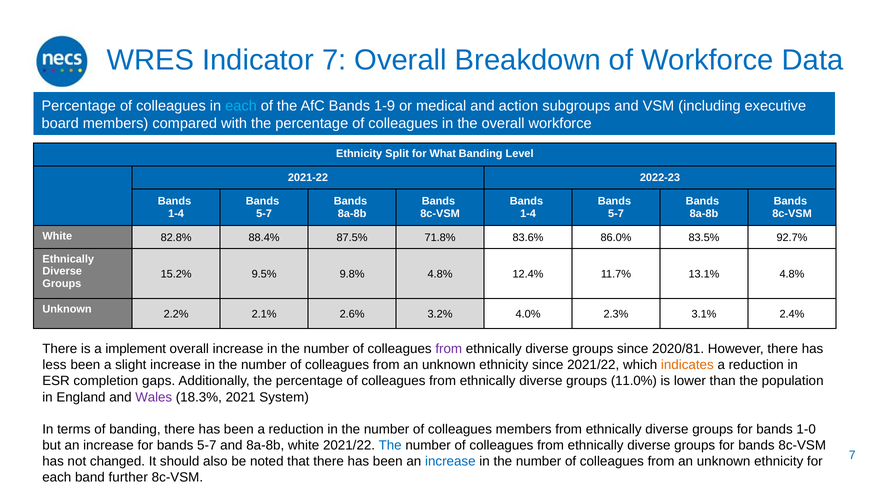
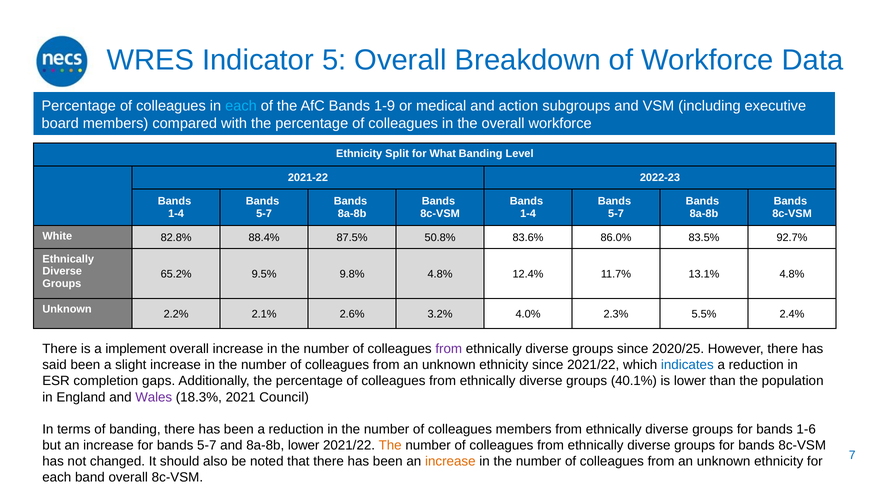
Indicator 7: 7 -> 5 (334, 60)
71.8%: 71.8% -> 50.8% (440, 238)
15.2%: 15.2% -> 65.2% (176, 274)
3.1%: 3.1% -> 5.5% (704, 314)
2020/81: 2020/81 -> 2020/25 (678, 349)
less: less -> said (55, 365)
indicates colour: orange -> blue (687, 365)
11.0%: 11.0% -> 40.1% (634, 381)
System: System -> Council (284, 397)
1-0: 1-0 -> 1-6 (806, 429)
8a-8b white: white -> lower (304, 445)
The colour: blue -> orange (390, 445)
increase colour: blue -> orange (450, 461)
band further: further -> overall (128, 478)
